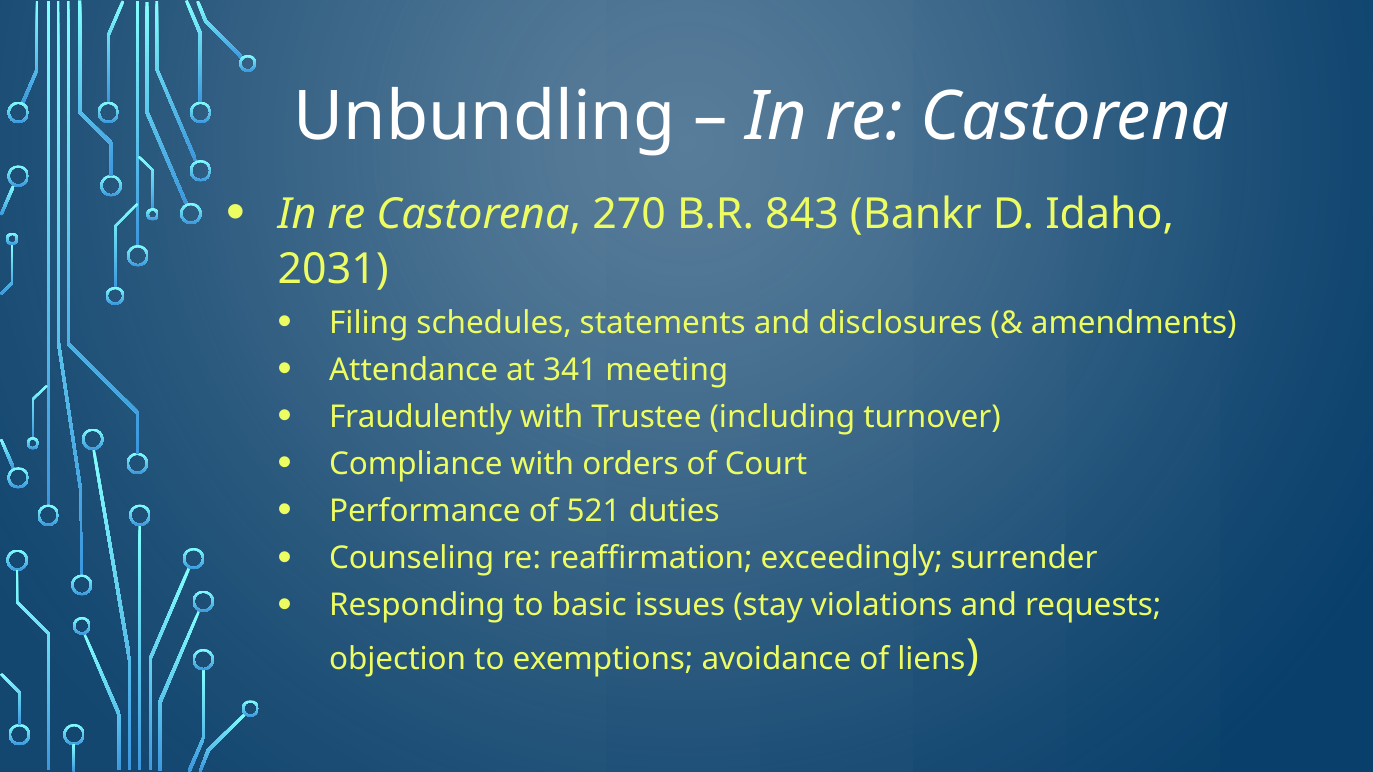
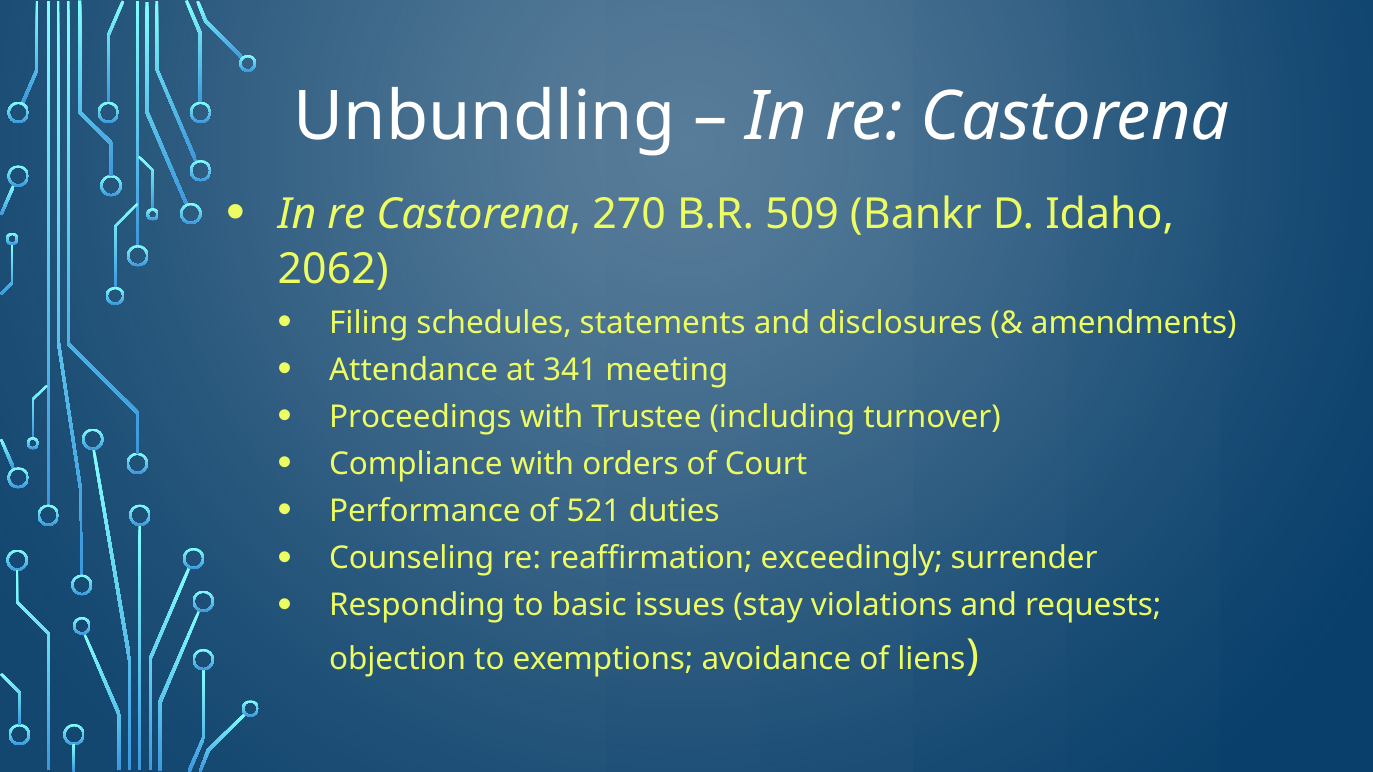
843: 843 -> 509 (802, 214)
2031: 2031 -> 2062 (333, 270)
Fraudulently: Fraudulently -> Proceedings (420, 417)
